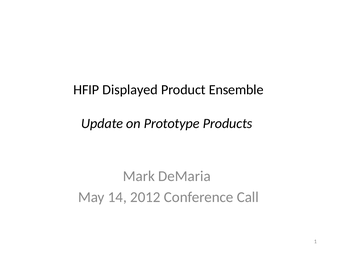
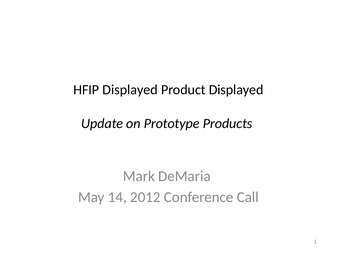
Product Ensemble: Ensemble -> Displayed (236, 90)
